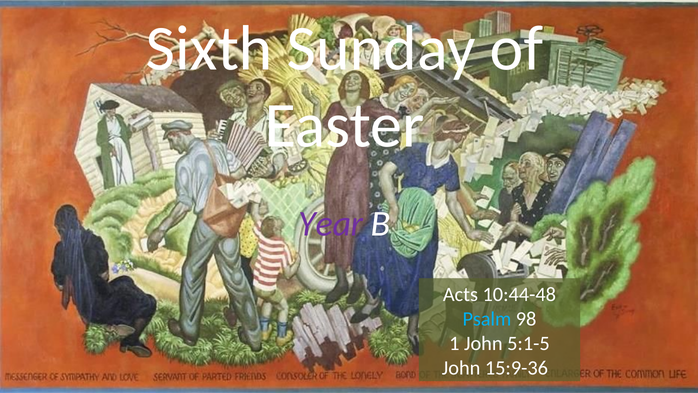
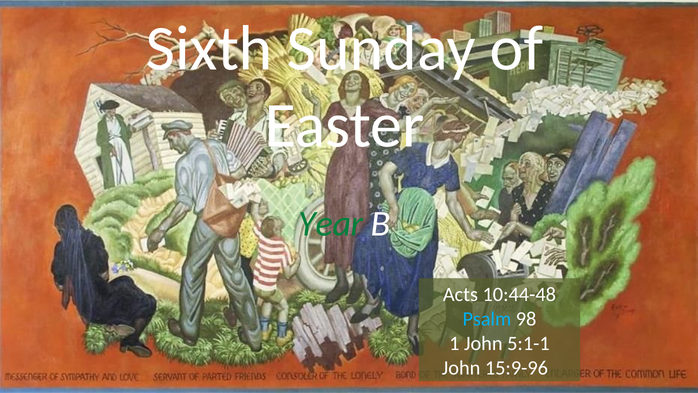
Year colour: purple -> green (331, 223)
5:1-5: 5:1-5 -> 5:1-1 (528, 343)
15:9-36: 15:9-36 -> 15:9-96 (516, 367)
